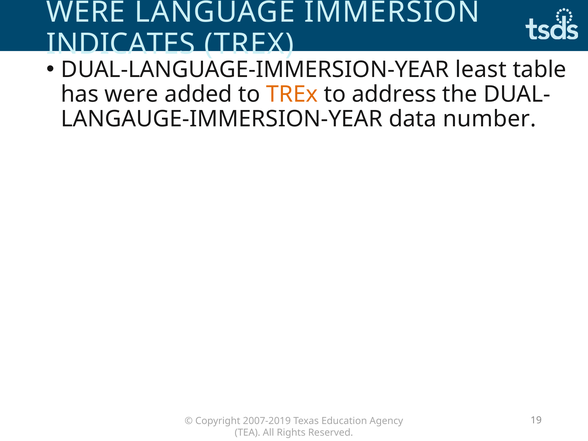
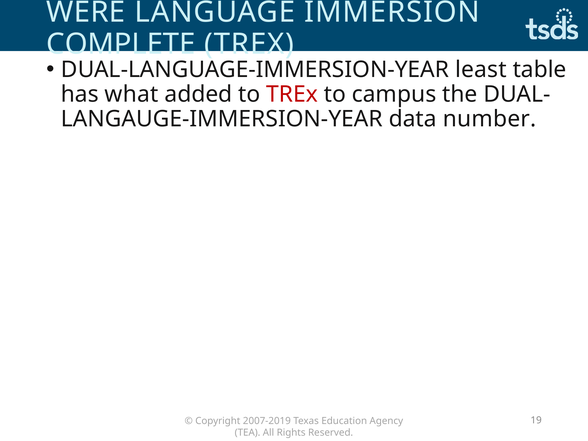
INDICATES: INDICATES -> COMPLETE (121, 44)
has were: were -> what (132, 94)
TREx colour: orange -> red (292, 94)
address: address -> campus (394, 94)
